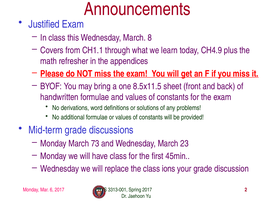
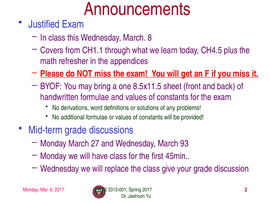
CH4.9: CH4.9 -> CH4.5 (212, 50)
73: 73 -> 27 (95, 143)
23: 23 -> 93 (184, 143)
ions: ions -> give (169, 168)
